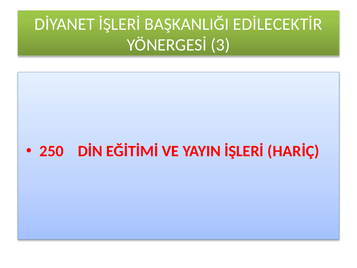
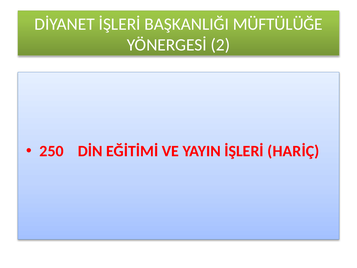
EDİLECEKTİR: EDİLECEKTİR -> MÜFTÜLÜĞE (278, 24)
3: 3 -> 2 (220, 45)
